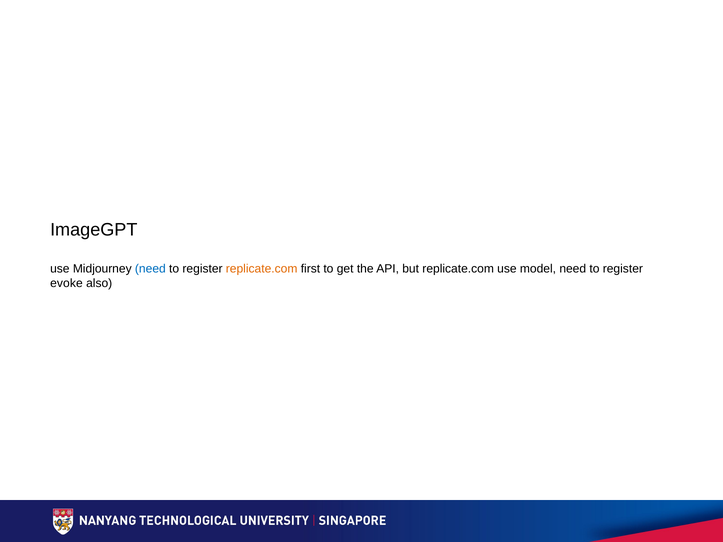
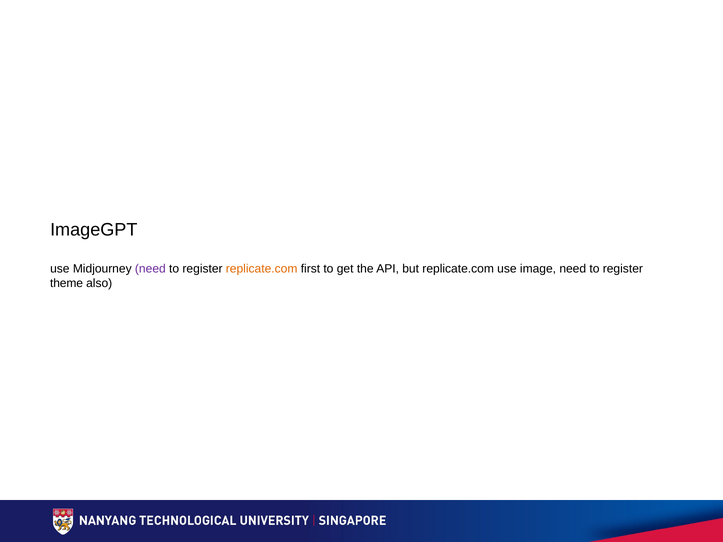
need colour: blue -> purple (150, 269)
model: model -> image (538, 269)
evoke: evoke -> theme (67, 284)
